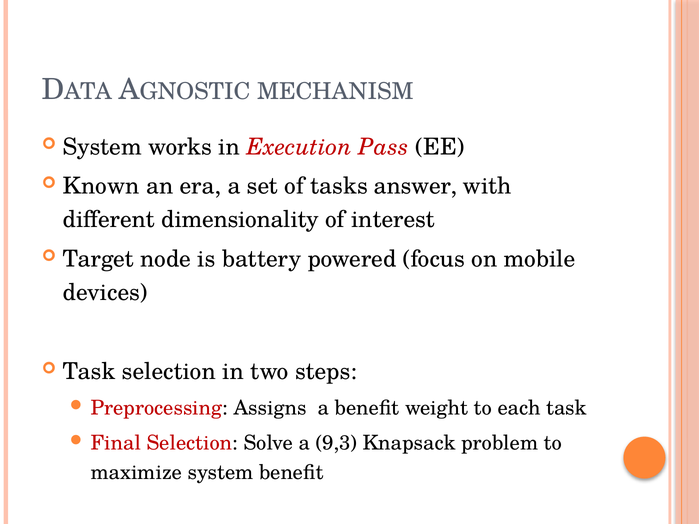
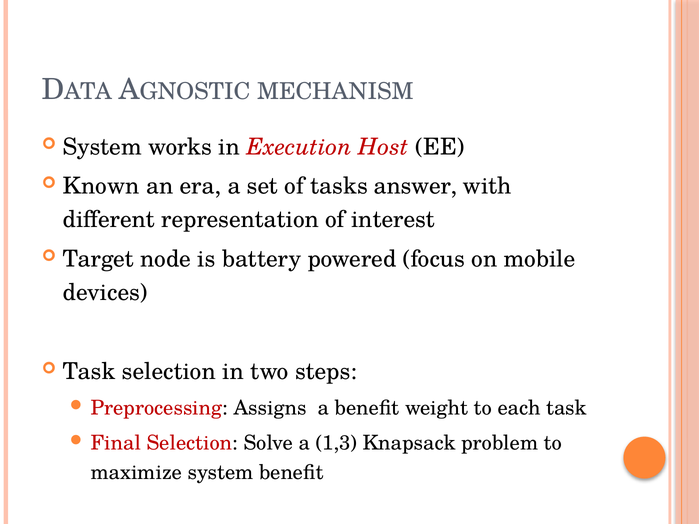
Pass: Pass -> Host (383, 147)
dimensionality: dimensionality -> representation (240, 220)
9,3: 9,3 -> 1,3 (336, 443)
